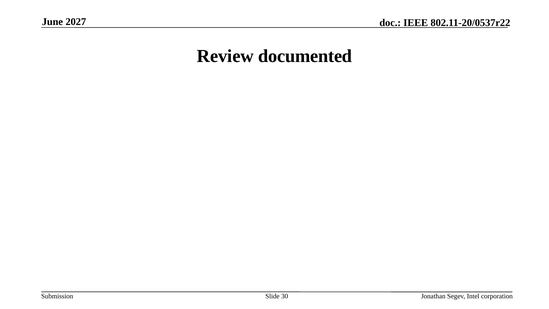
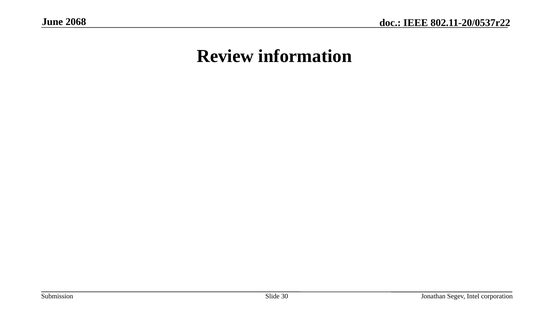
2027: 2027 -> 2068 (76, 22)
documented: documented -> information (305, 56)
